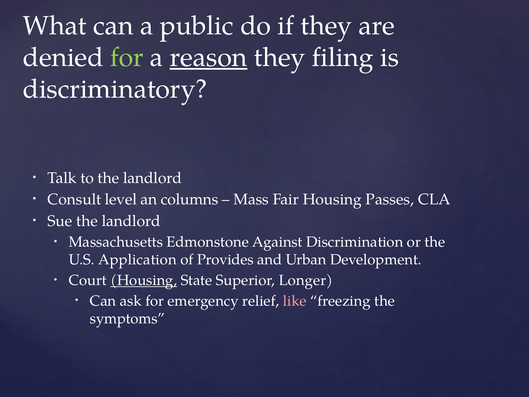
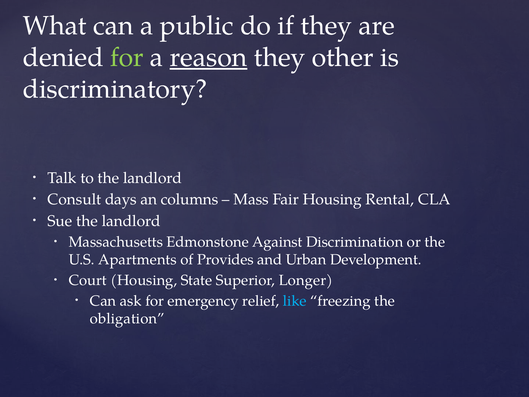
filing: filing -> other (343, 57)
level: level -> days (121, 199)
Passes: Passes -> Rental (390, 199)
Application: Application -> Apartments (137, 260)
Housing underline: present -> none (144, 280)
like colour: pink -> light blue (295, 301)
symptoms: symptoms -> obligation (127, 318)
